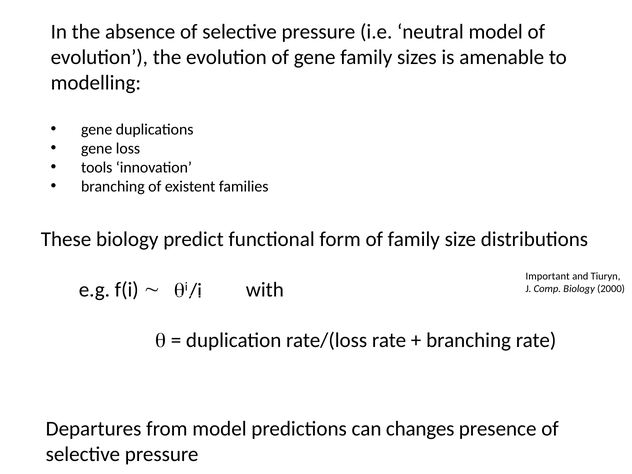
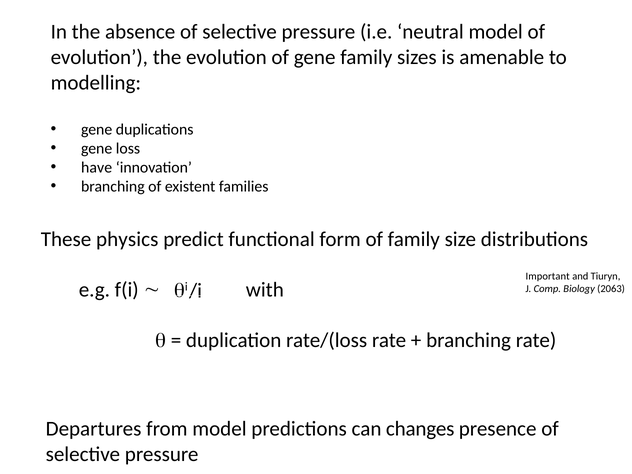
tools: tools -> have (97, 168)
These biology: biology -> physics (127, 239)
2000: 2000 -> 2063 (611, 289)
